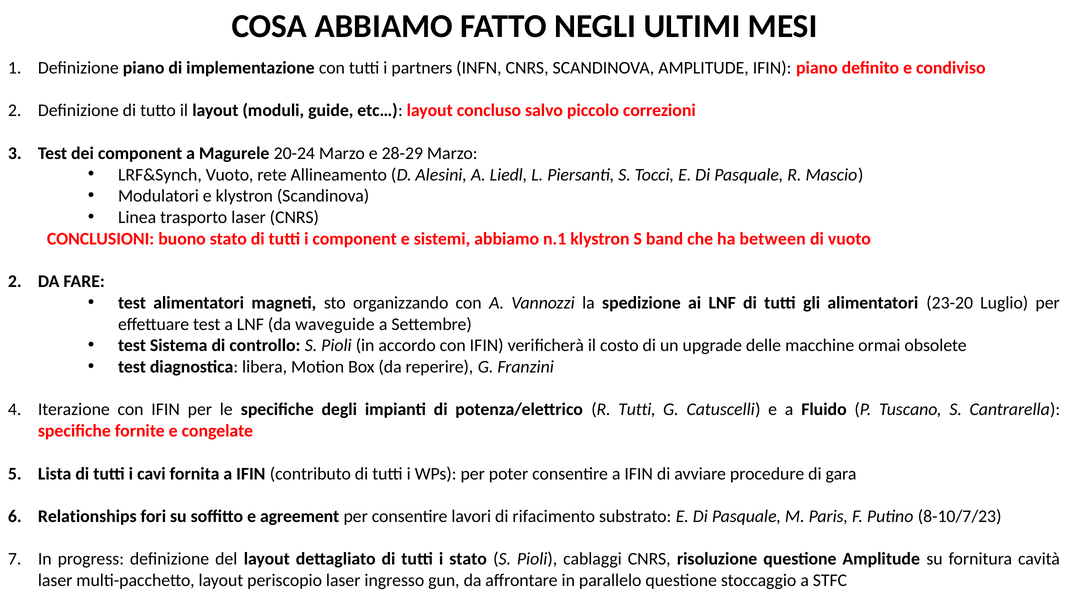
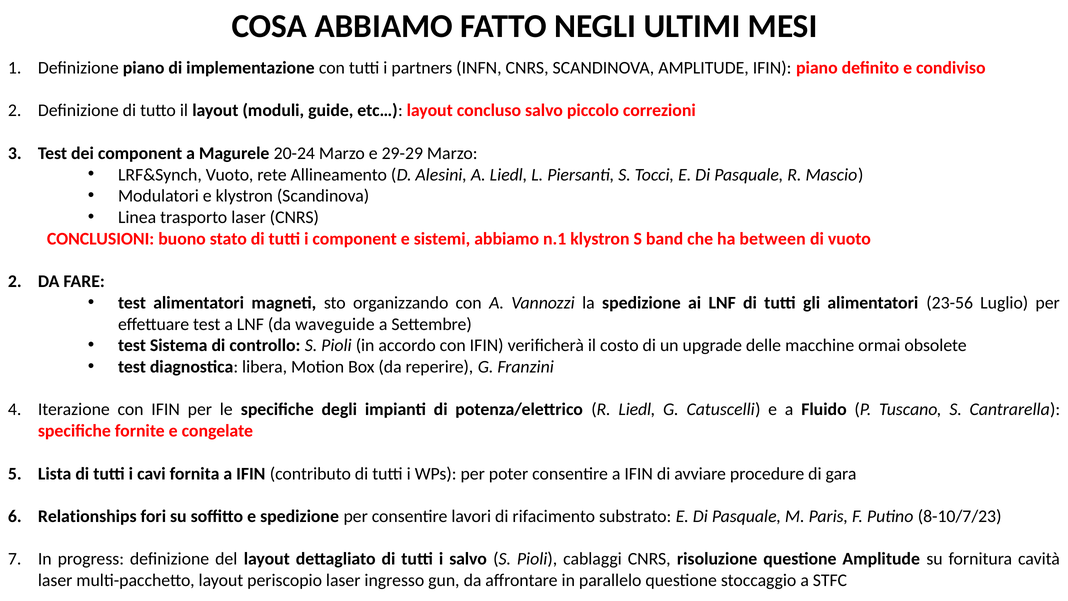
28-29: 28-29 -> 29-29 (402, 153)
23-20: 23-20 -> 23-56 (950, 303)
R Tutti: Tutti -> Liedl (637, 409)
e agreement: agreement -> spedizione (300, 516)
i stato: stato -> salvo (468, 559)
